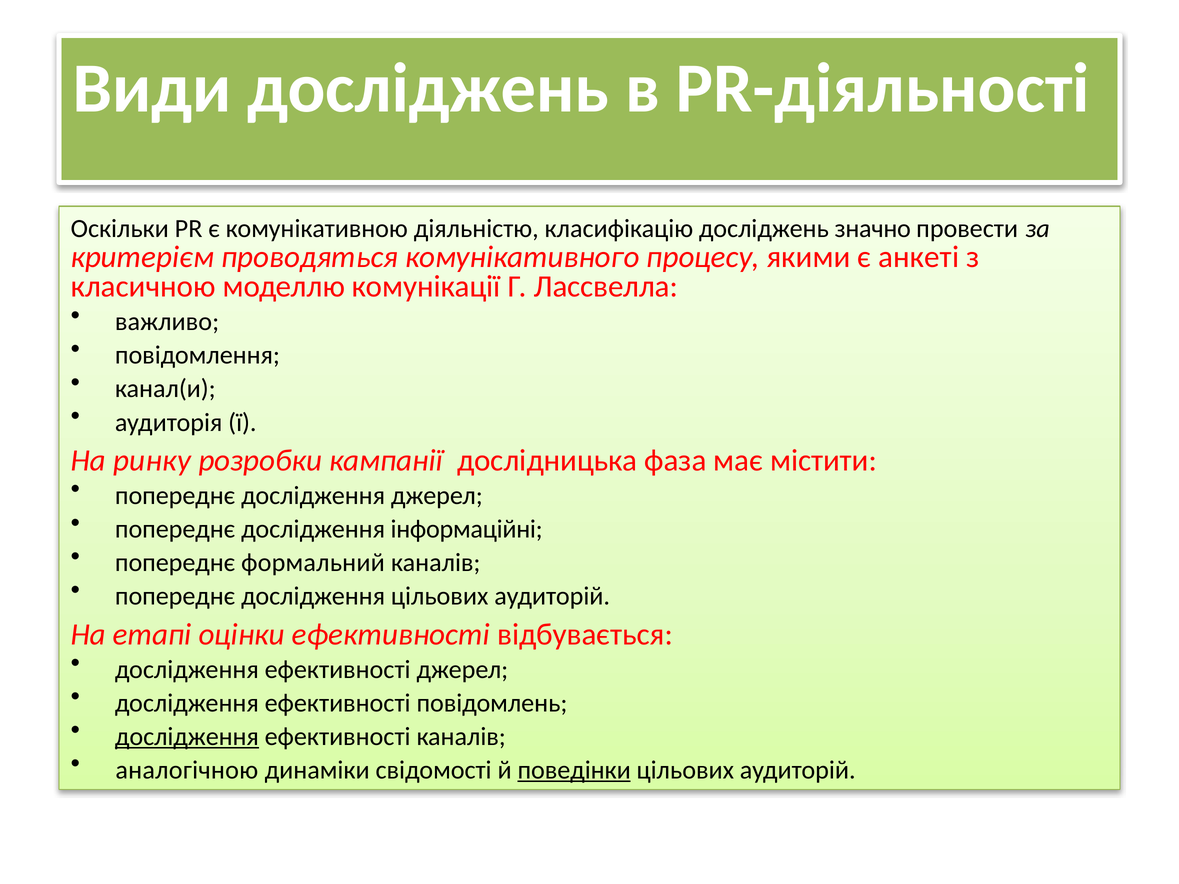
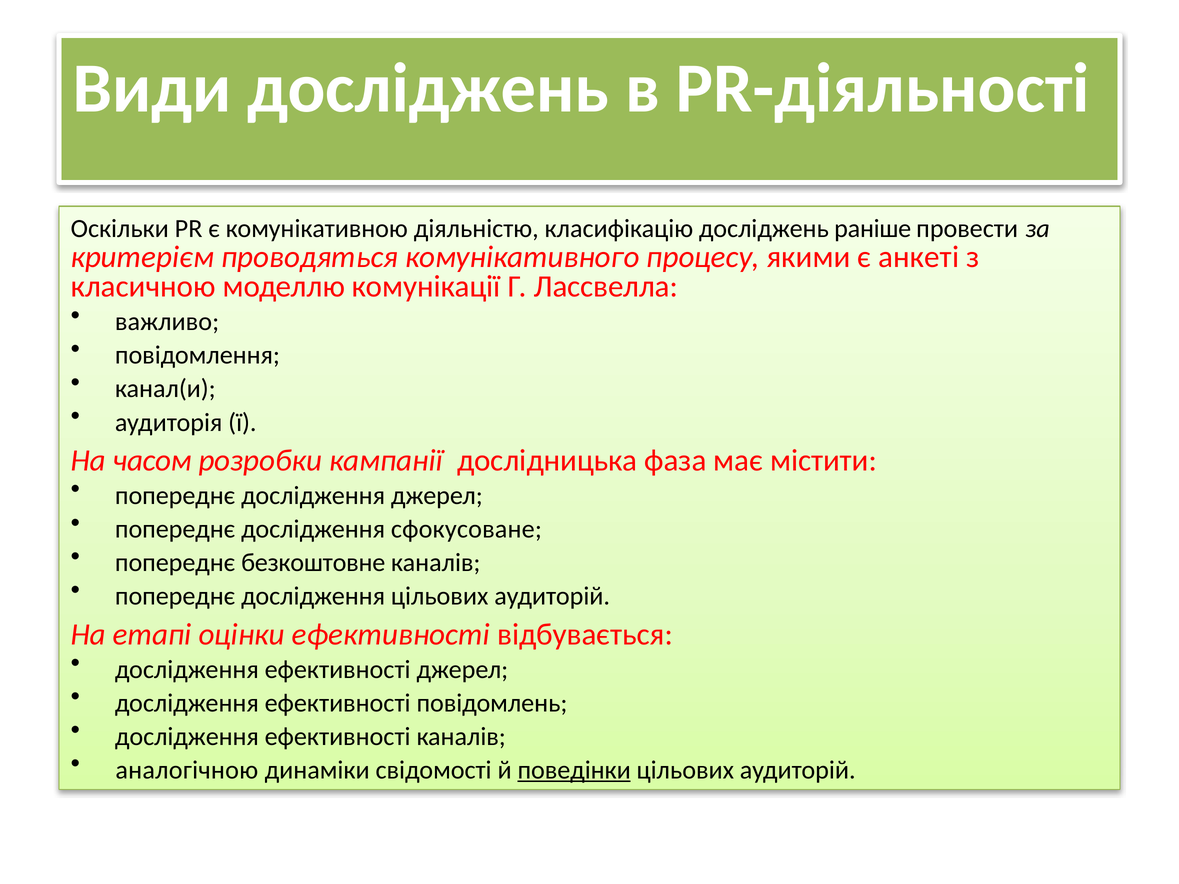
значно: значно -> раніше (873, 229)
ринку: ринку -> часом (152, 461)
інформаційні: інформаційні -> сфокусоване (466, 529)
формальний: формальний -> безкоштовне (313, 563)
дослідження underline: present -> none (187, 737)
